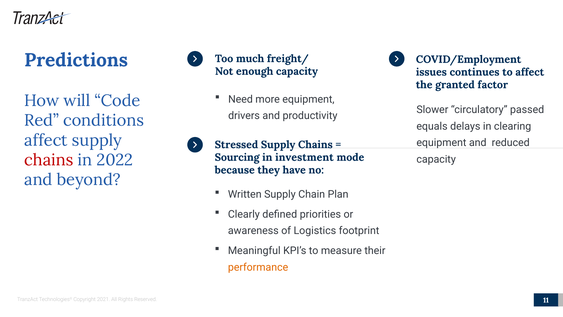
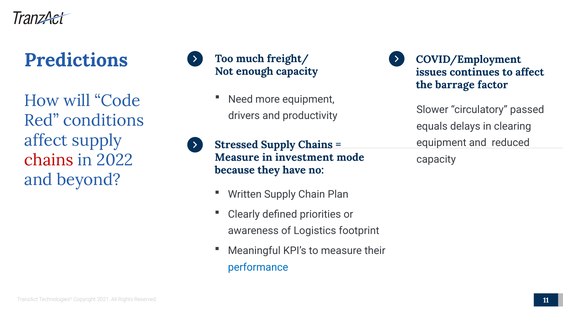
granted: granted -> barrage (455, 85)
Sourcing: Sourcing -> Measure (237, 157)
performance colour: orange -> blue (258, 267)
